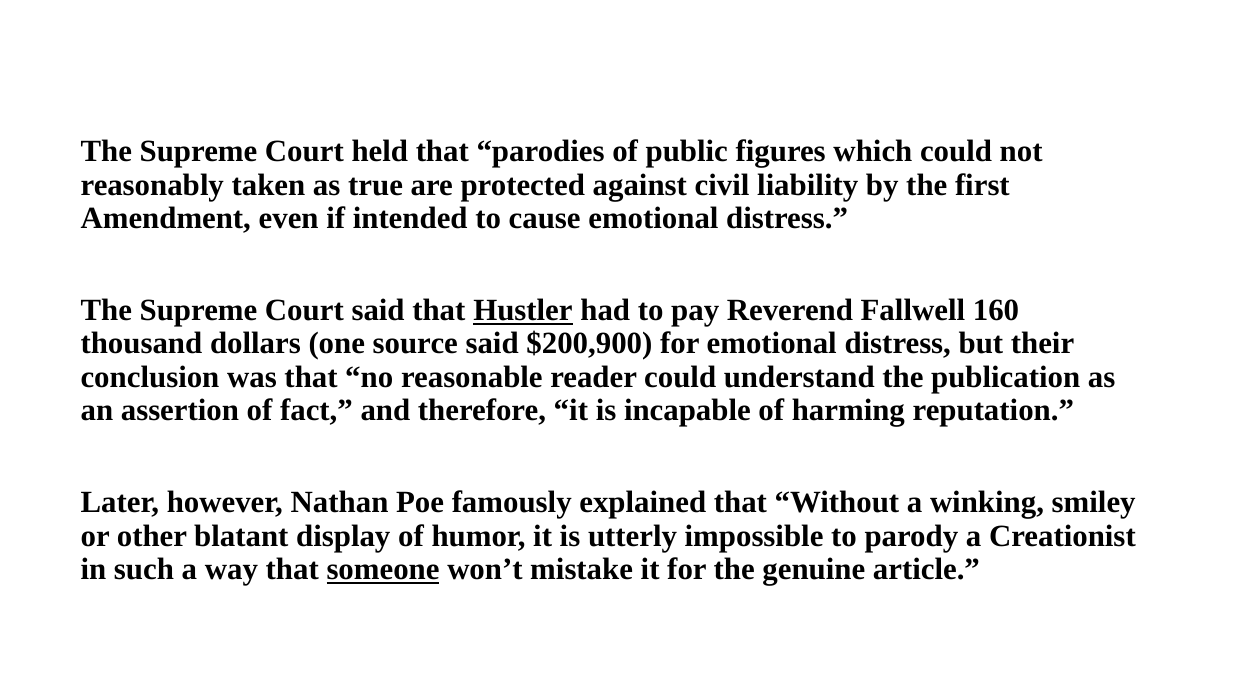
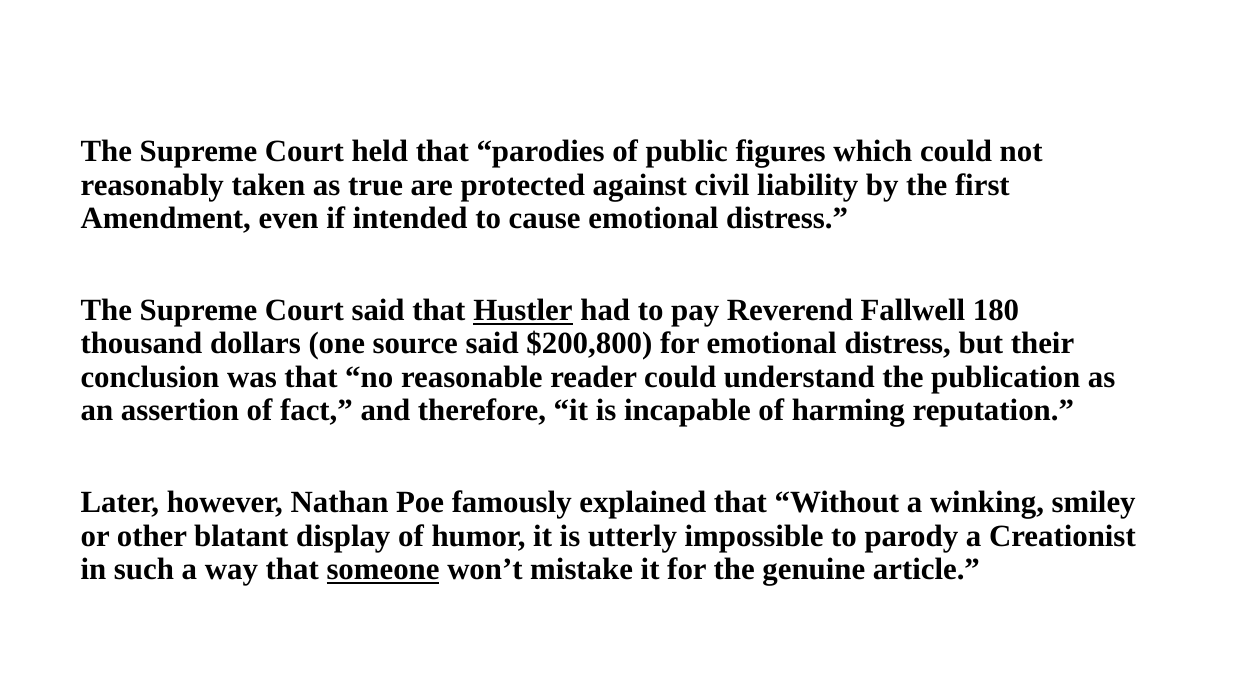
160: 160 -> 180 (996, 311)
$200,900: $200,900 -> $200,800 (589, 344)
